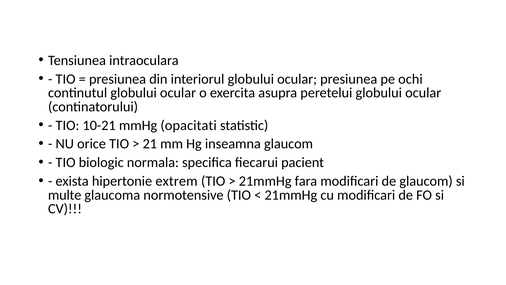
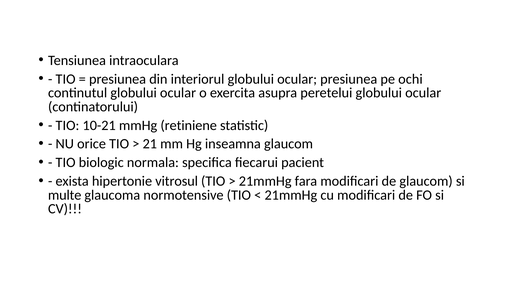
opacitati: opacitati -> retiniene (189, 125)
extrem: extrem -> vitrosul (177, 181)
